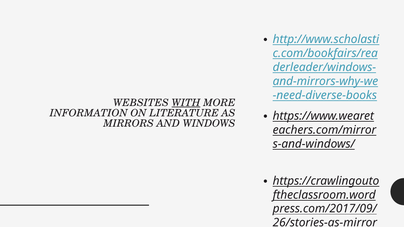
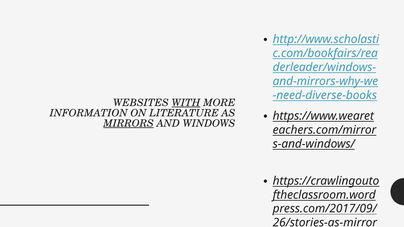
MIRRORS underline: none -> present (129, 123)
